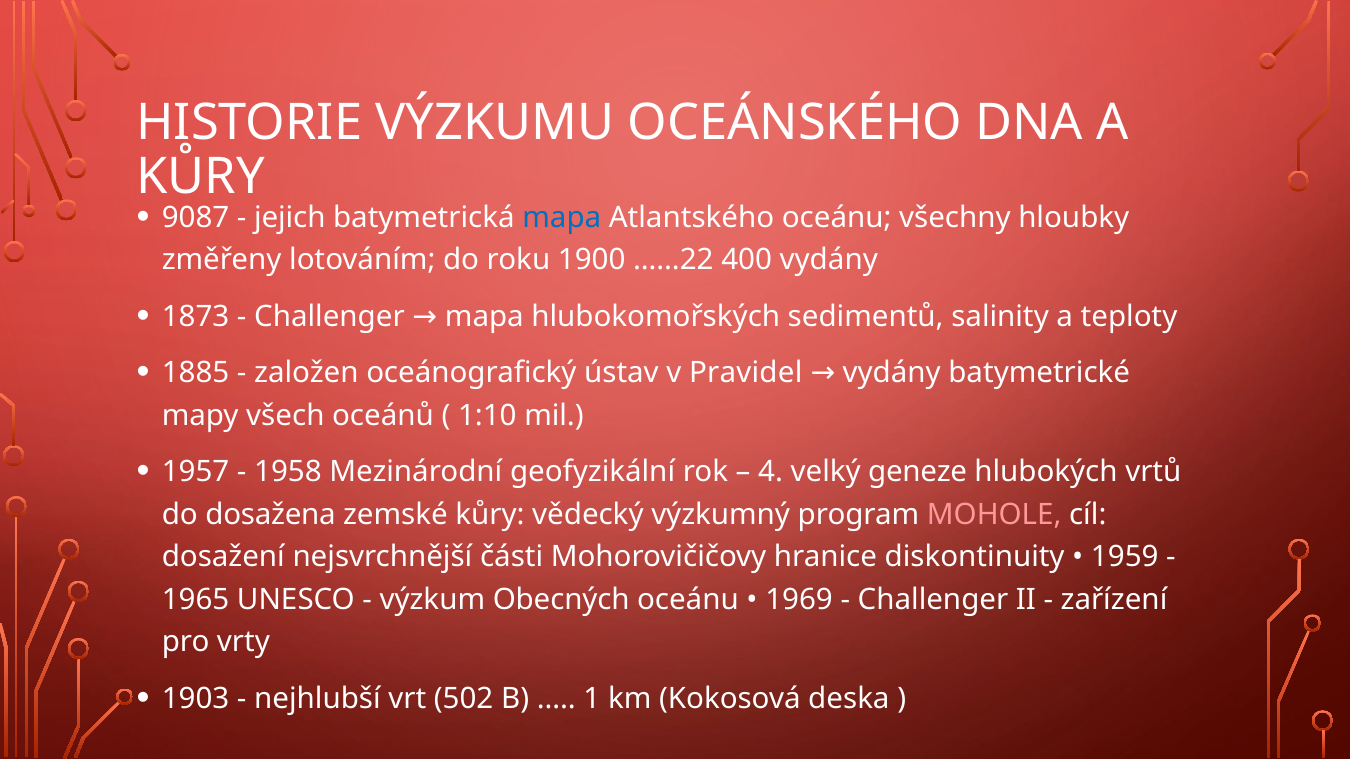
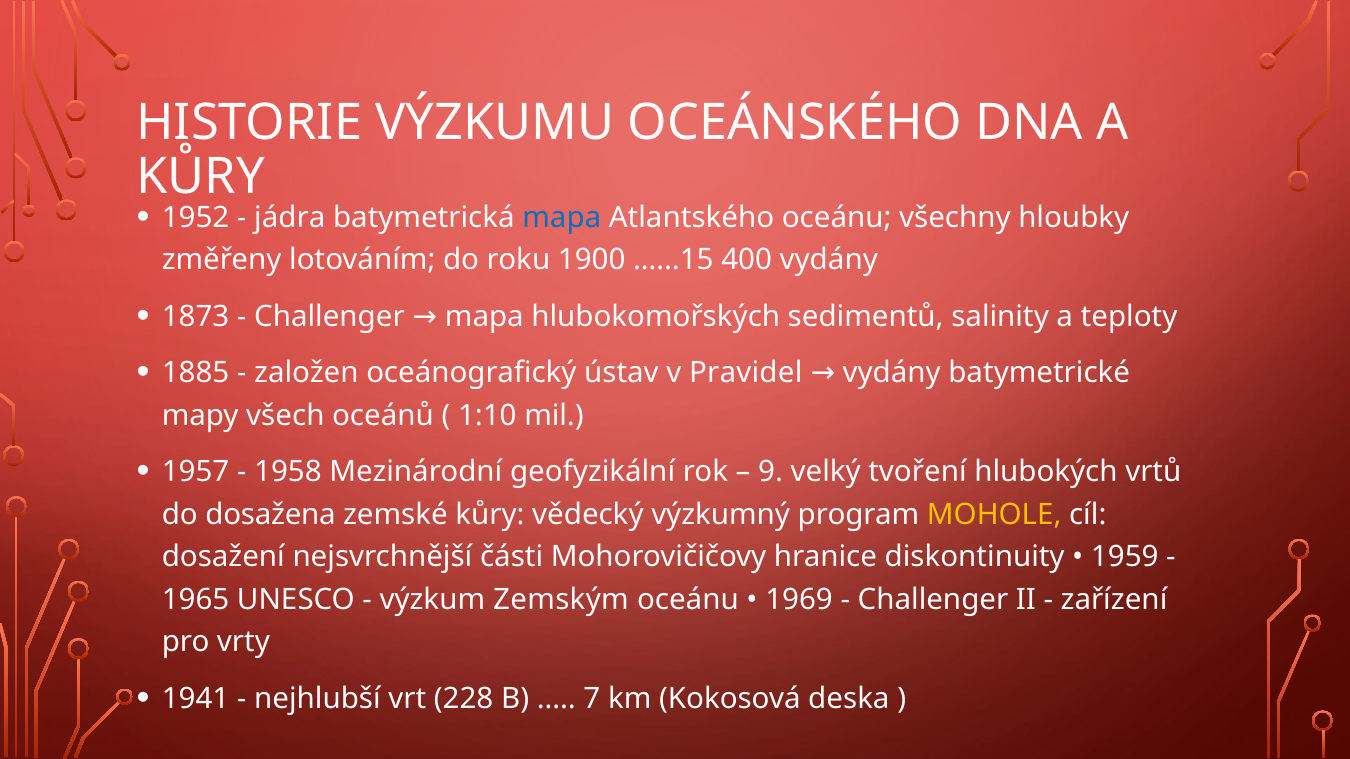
9087: 9087 -> 1952 (196, 218)
jejich: jejich -> jádra (290, 218)
……22: ……22 -> ……15 (673, 260)
4: 4 -> 9 (771, 472)
geneze: geneze -> tvoření (917, 472)
MOHOLE colour: pink -> yellow (994, 515)
Obecných: Obecných -> Zemským (561, 600)
1903: 1903 -> 1941 (196, 699)
502: 502 -> 228 (464, 699)
1: 1 -> 7 (592, 699)
